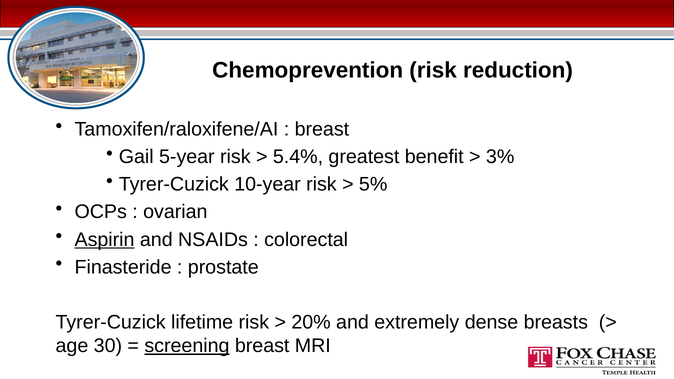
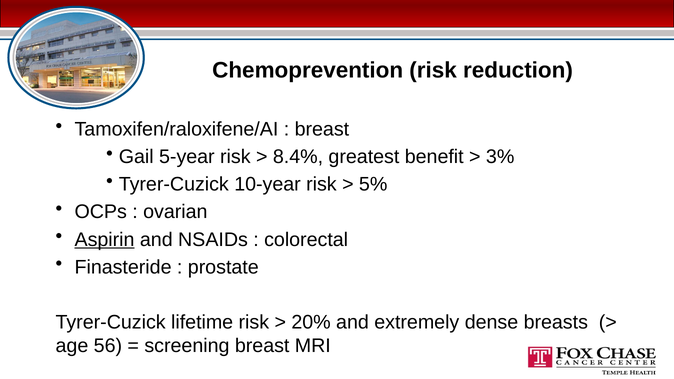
5.4%: 5.4% -> 8.4% (298, 157)
30: 30 -> 56 (108, 346)
screening underline: present -> none (187, 346)
